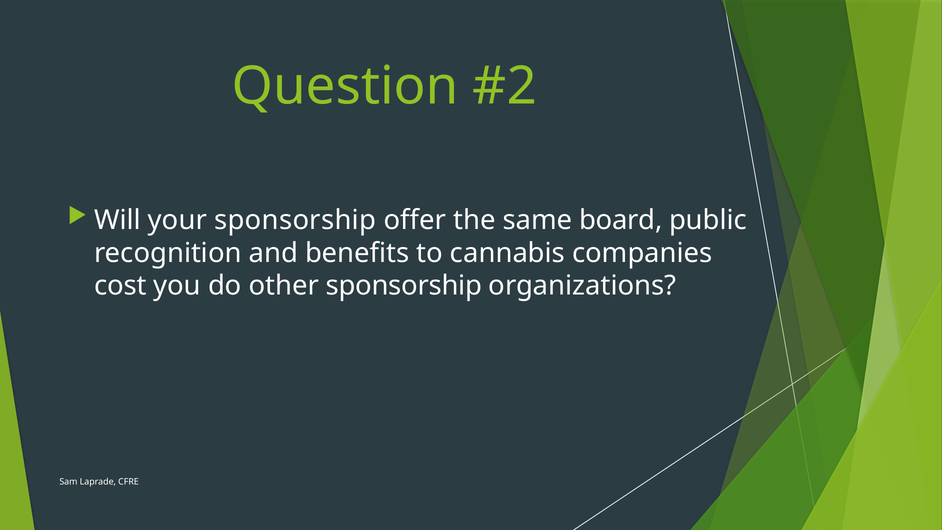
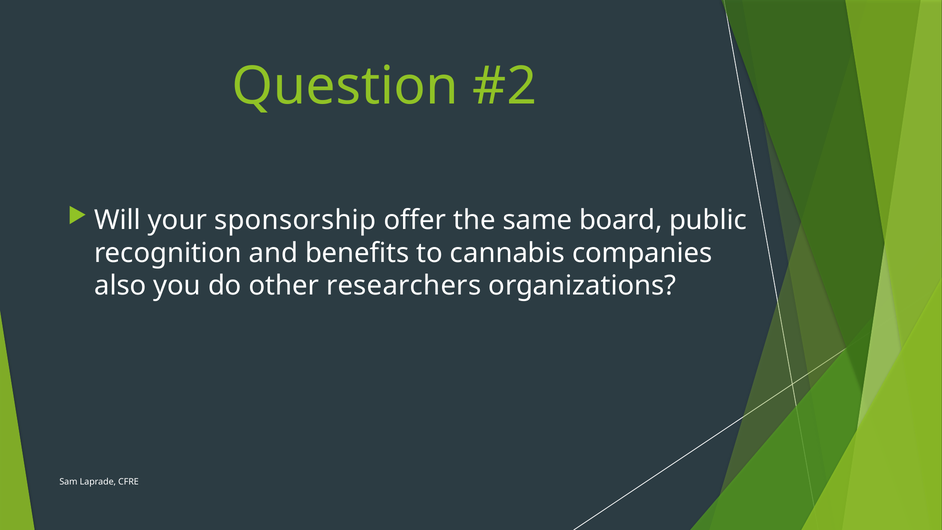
cost: cost -> also (120, 286)
other sponsorship: sponsorship -> researchers (404, 286)
